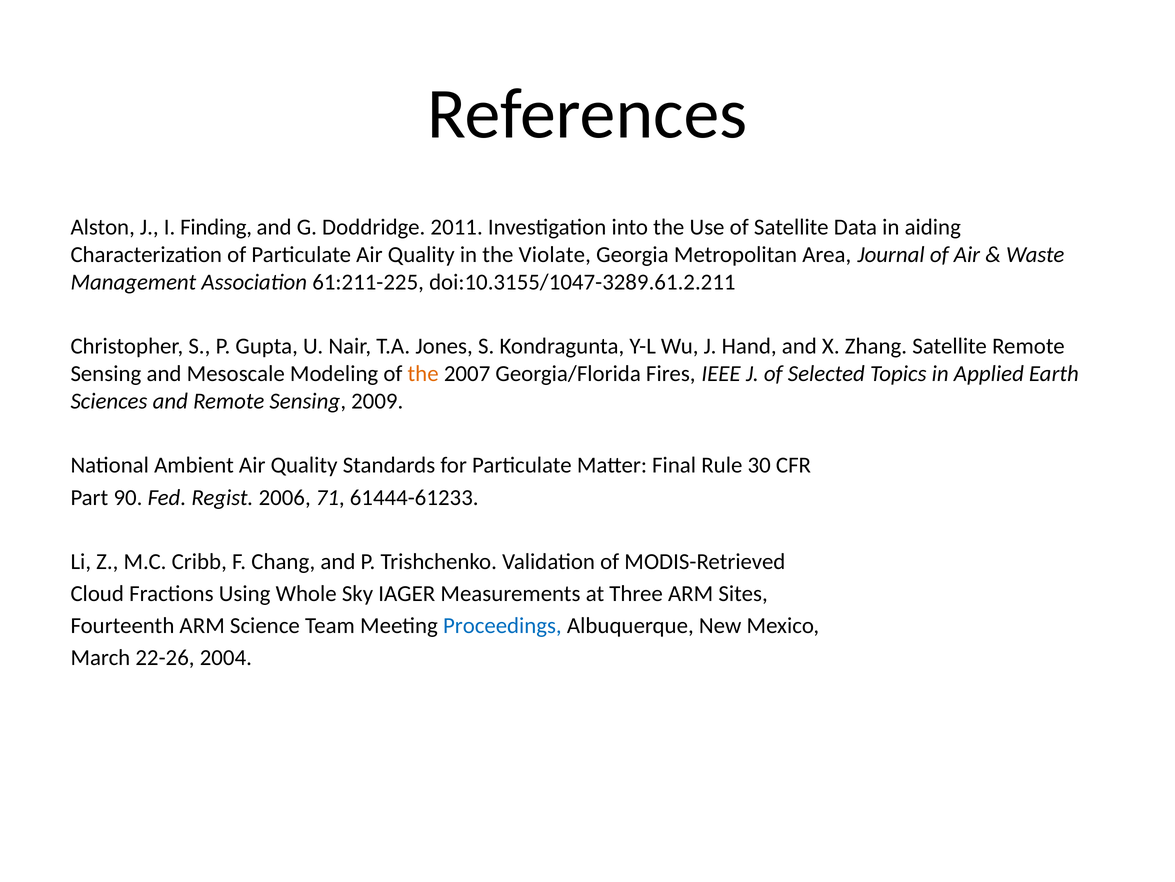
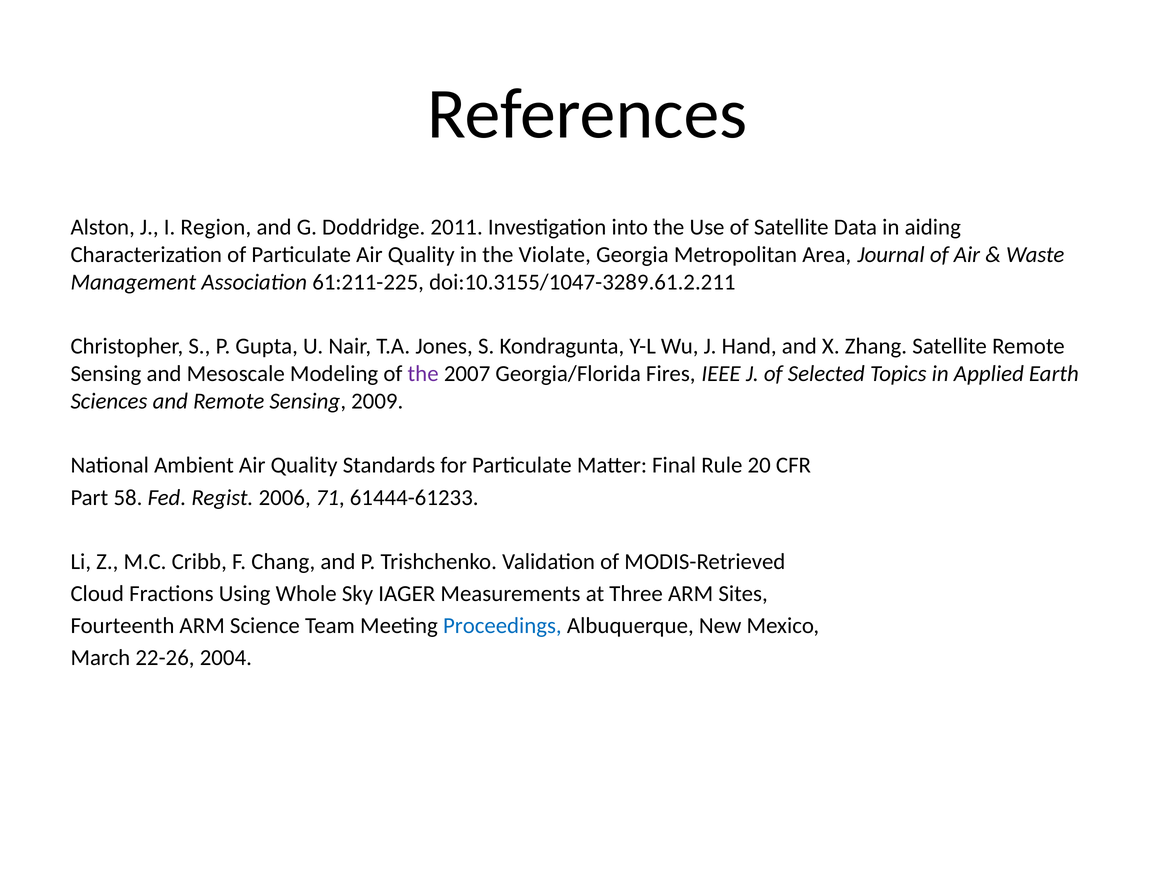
Finding: Finding -> Region (216, 227)
the colour: orange -> purple (423, 373)
30: 30 -> 20 (759, 465)
90: 90 -> 58 (128, 497)
